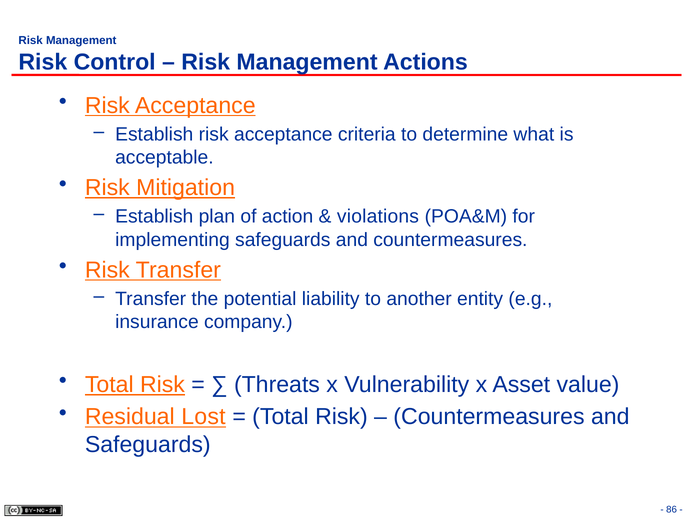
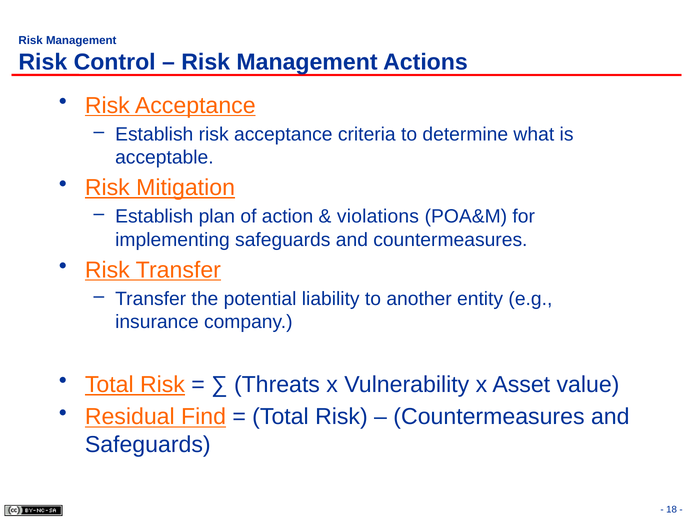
Lost: Lost -> Find (204, 417)
86: 86 -> 18 (672, 510)
